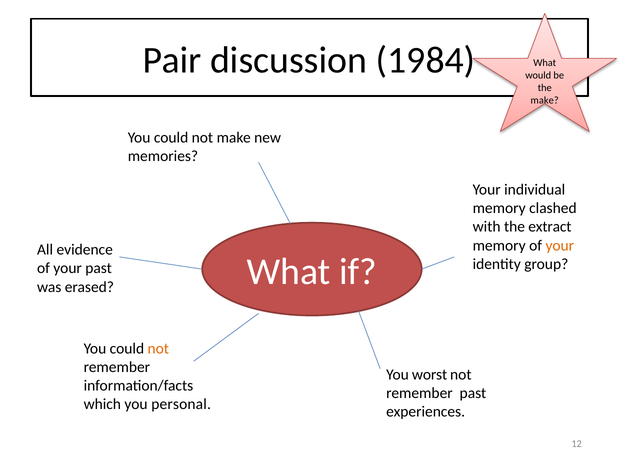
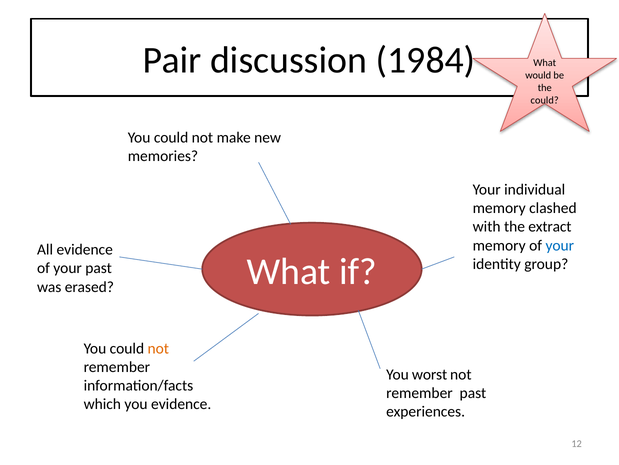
make: make -> could (545, 100)
your colour: orange -> blue (560, 245)
you personal: personal -> evidence (181, 404)
